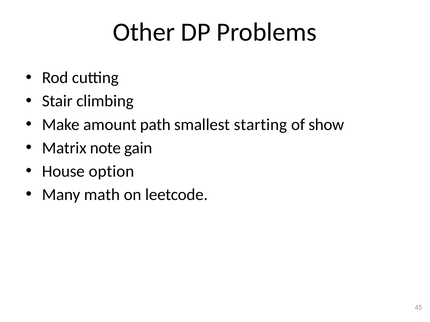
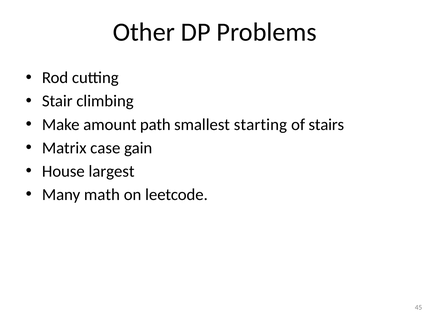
show: show -> stairs (326, 125)
note: note -> case (105, 148)
option: option -> largest (112, 172)
